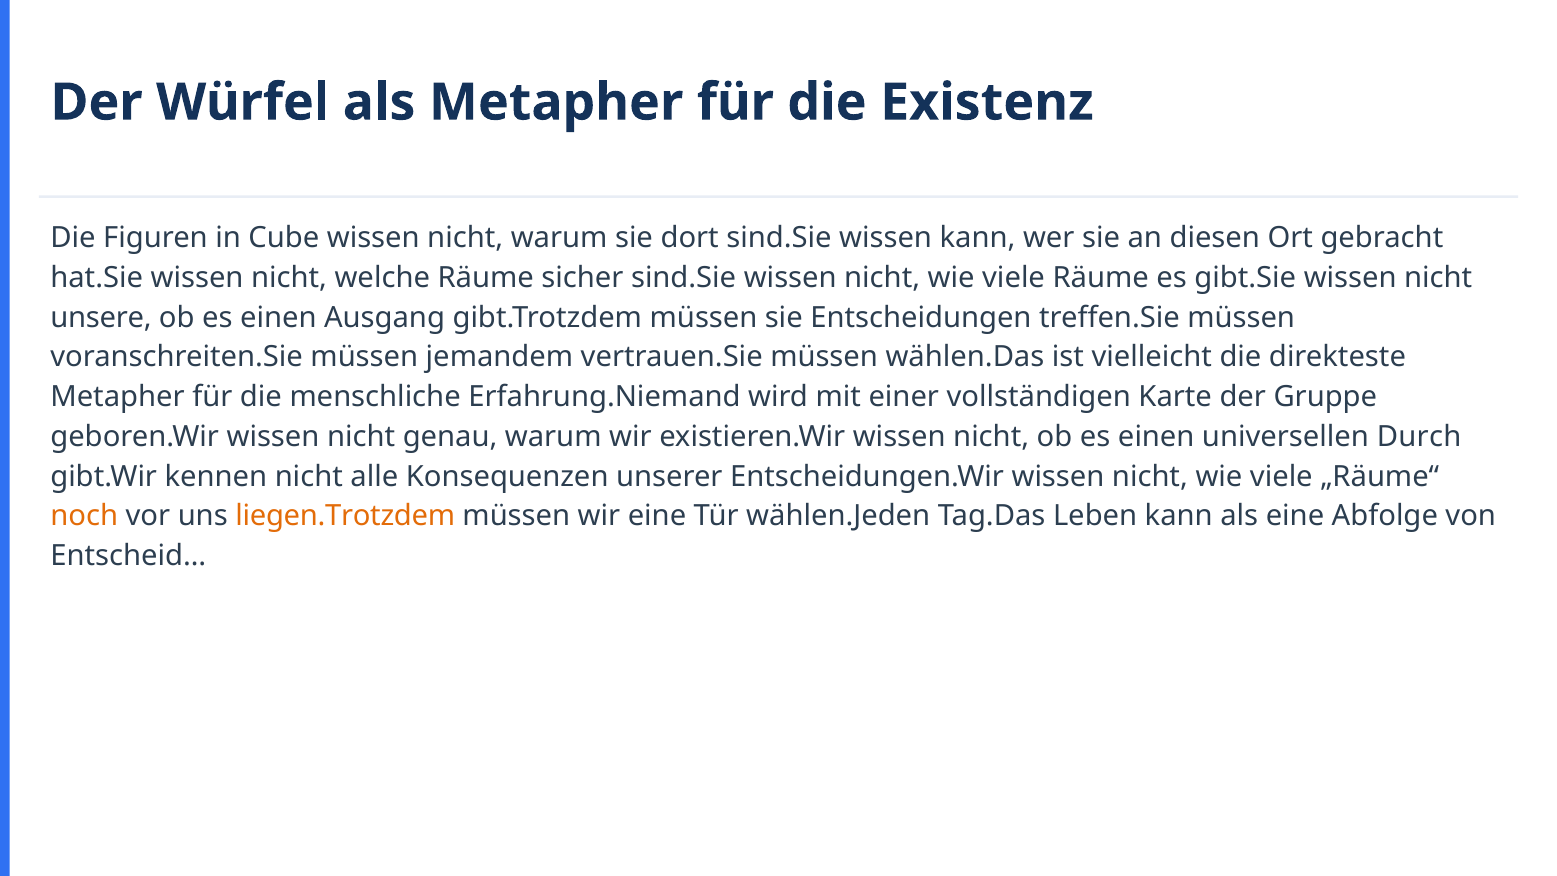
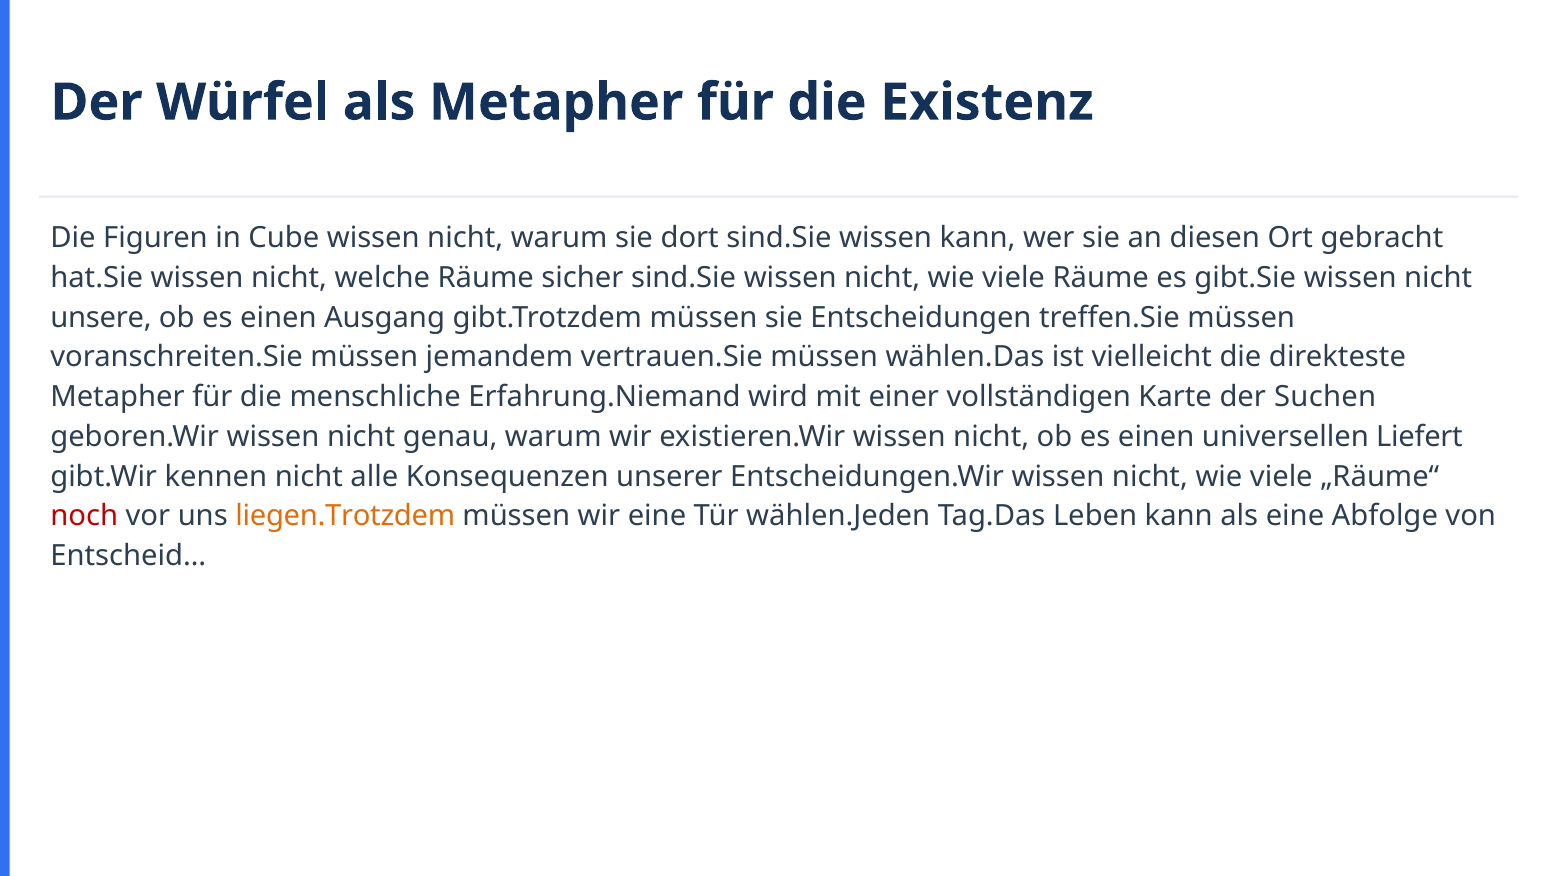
Gruppe: Gruppe -> Suchen (1325, 397)
Durch: Durch -> Liefert (1419, 437)
noch colour: orange -> red (84, 516)
